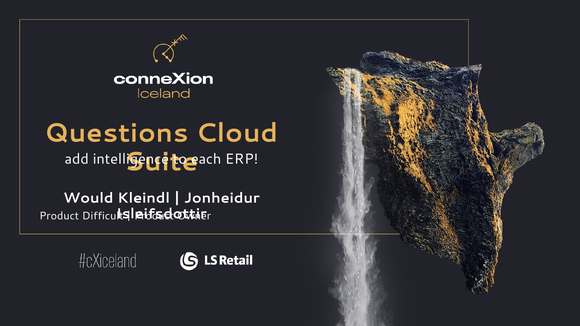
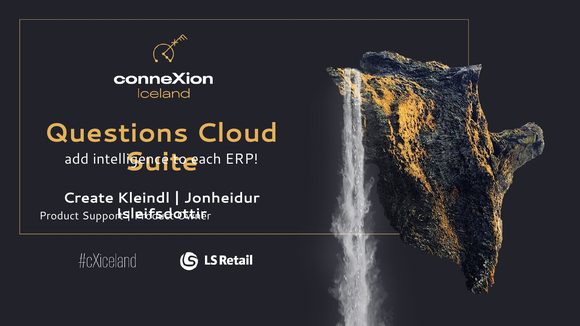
Would: Would -> Create (88, 198)
Difficult: Difficult -> Support (103, 216)
